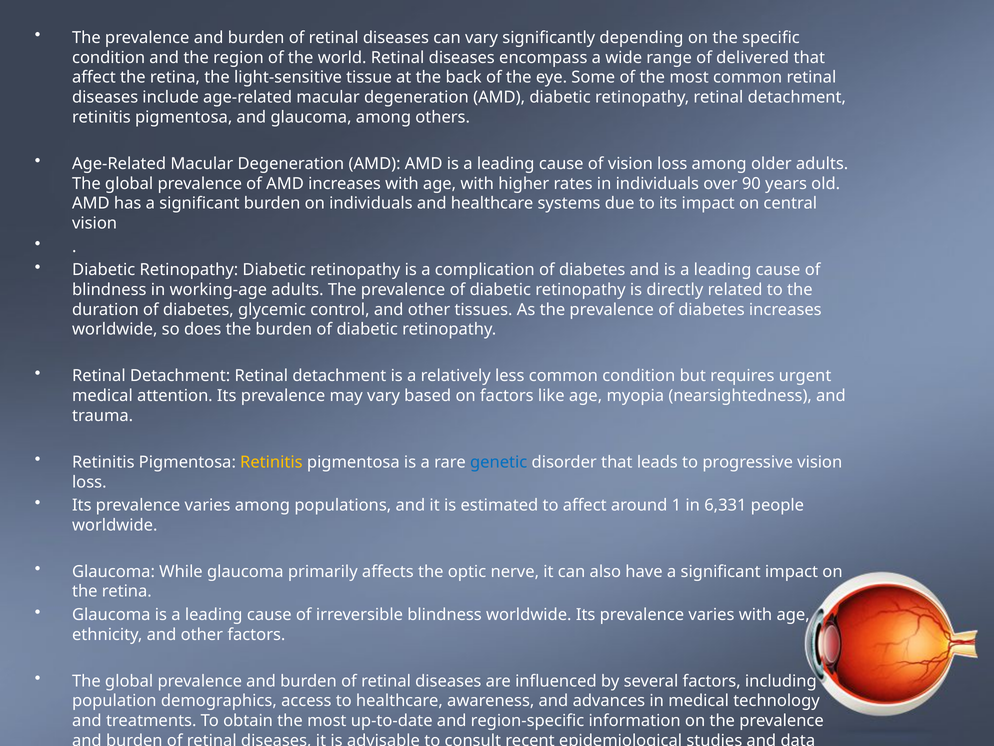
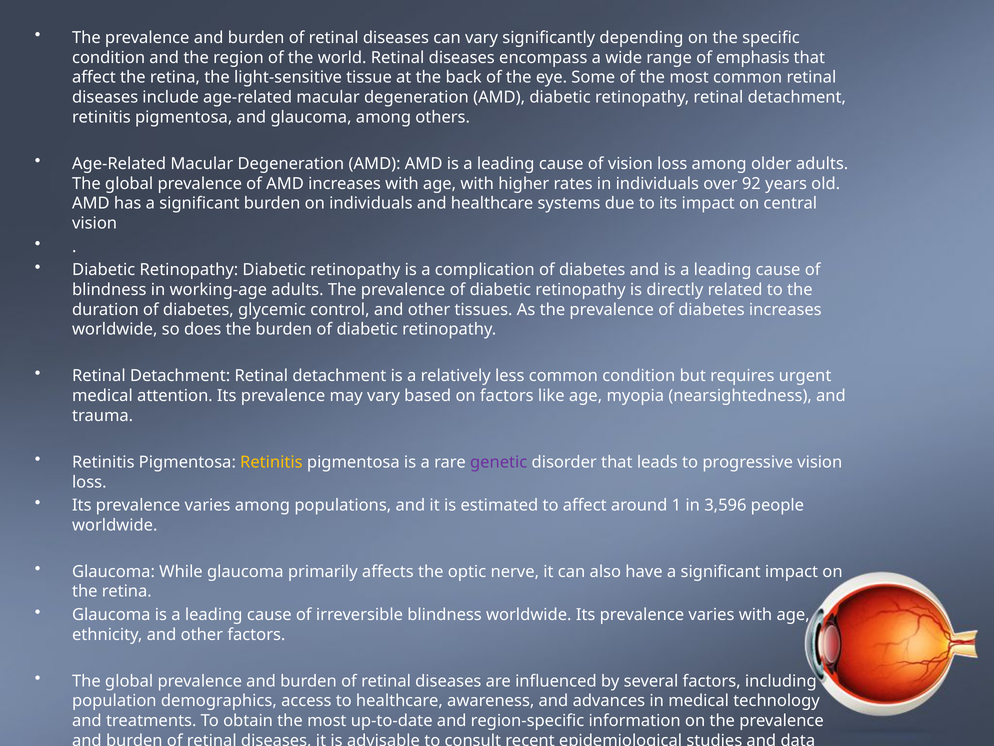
delivered: delivered -> emphasis (753, 58)
90: 90 -> 92 (751, 183)
genetic colour: blue -> purple (499, 462)
6,331: 6,331 -> 3,596 (725, 505)
